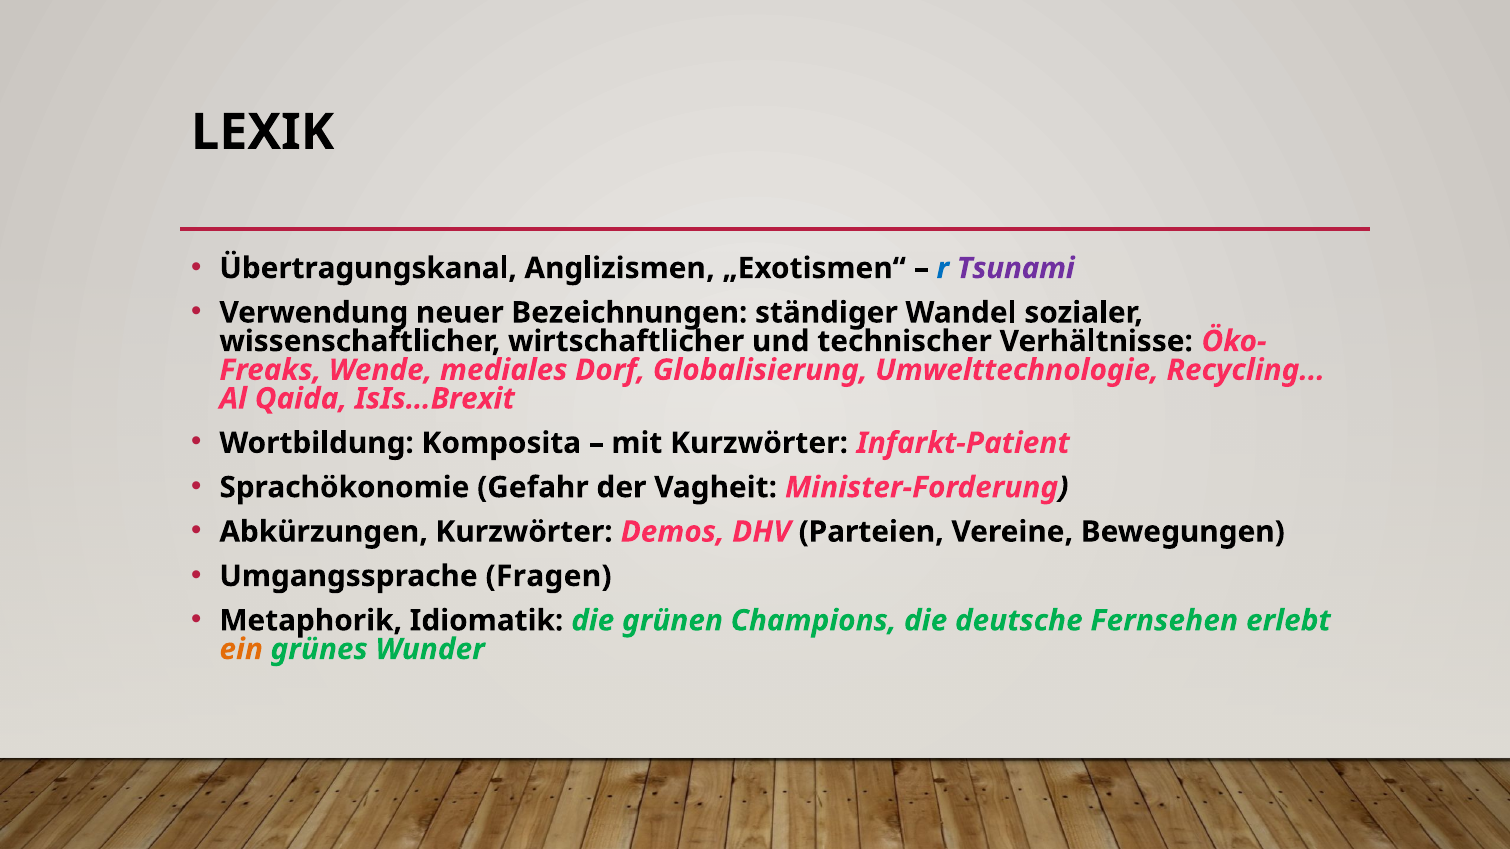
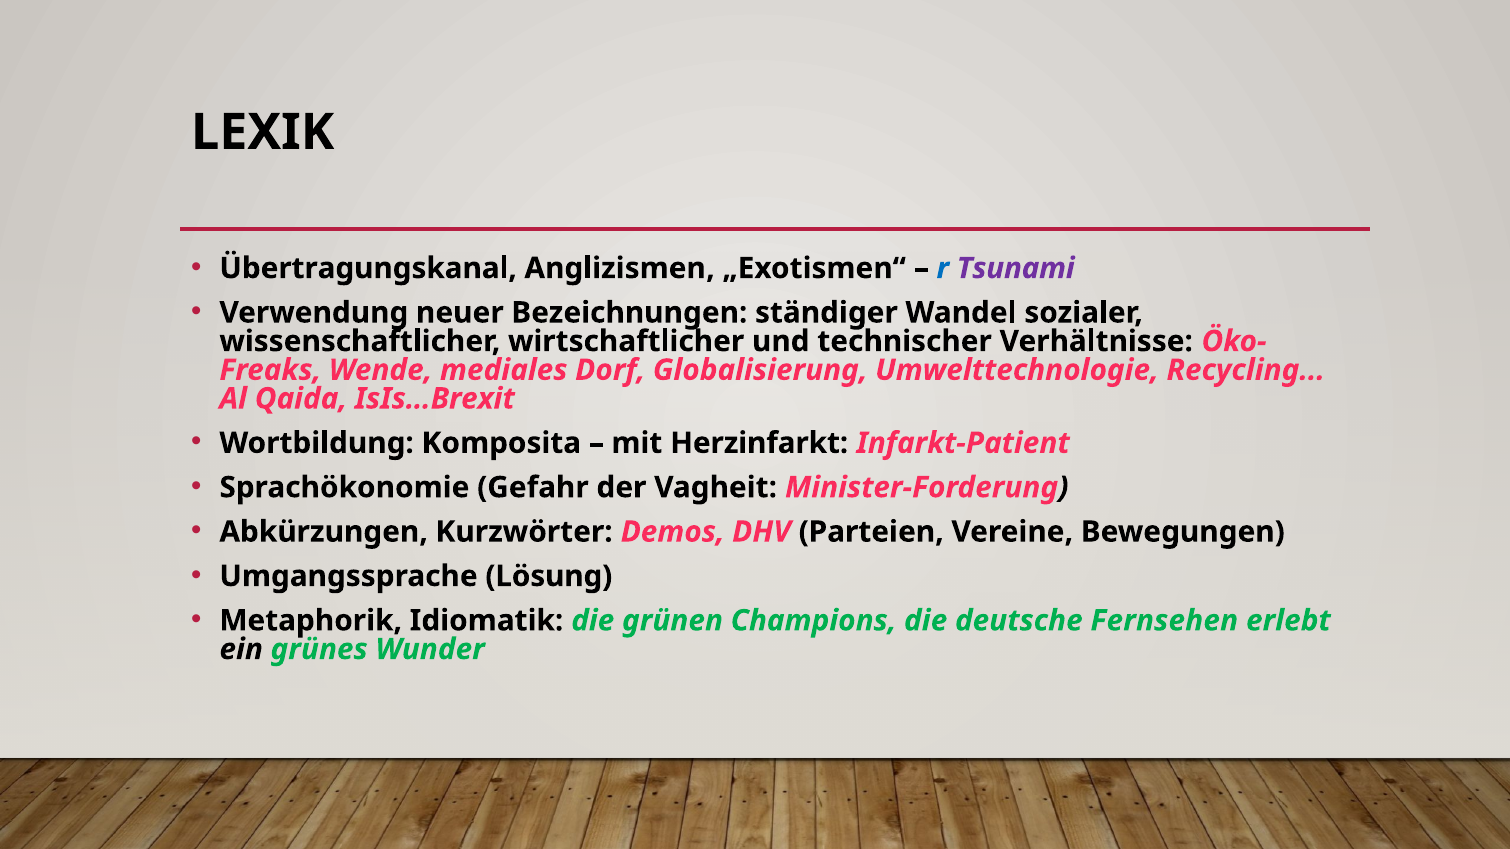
mit Kurzwörter: Kurzwörter -> Herzinfarkt (759, 443)
Fragen: Fragen -> Lösung (549, 576)
ein colour: orange -> black (241, 650)
